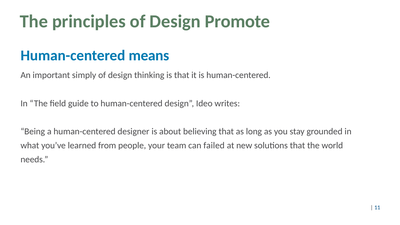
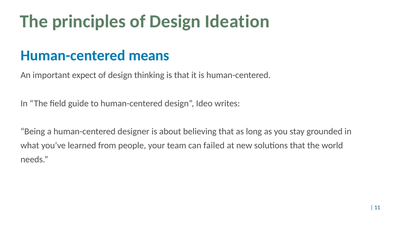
Promote: Promote -> Ideation (237, 22)
simply: simply -> expect (84, 75)
